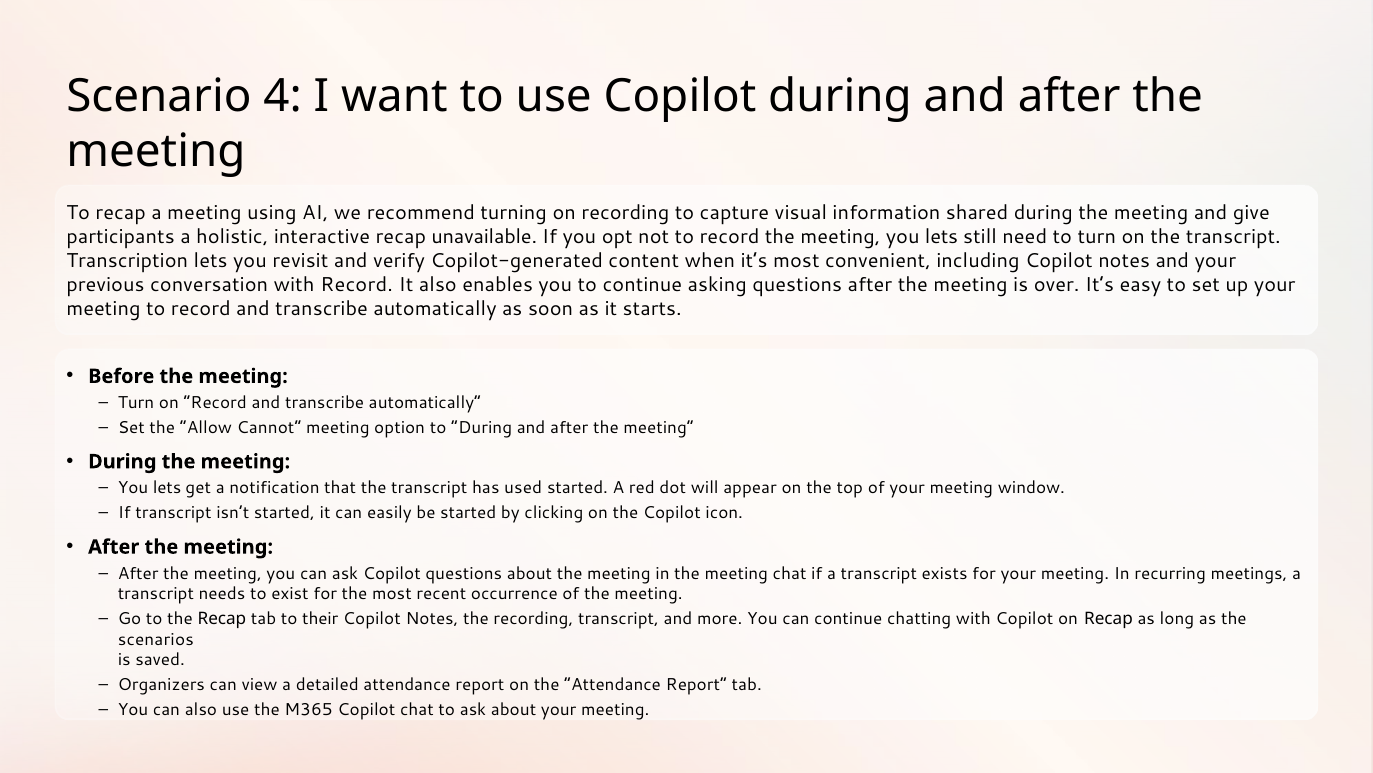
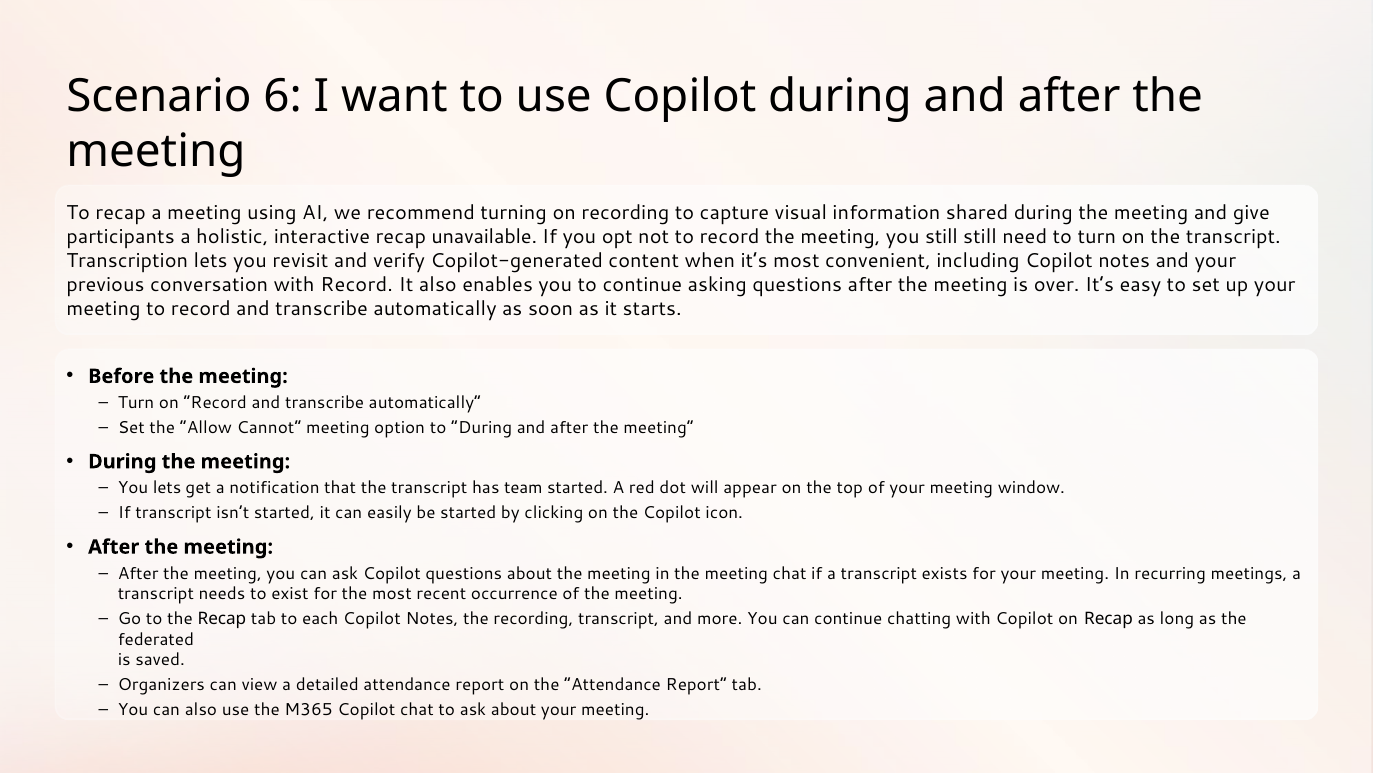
4: 4 -> 6 (283, 97)
meeting you lets: lets -> still (942, 236)
used: used -> team (523, 488)
their: their -> each (320, 618)
scenarios: scenarios -> federated (156, 639)
